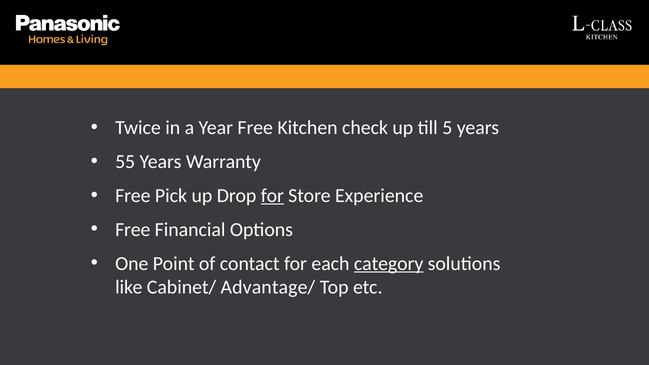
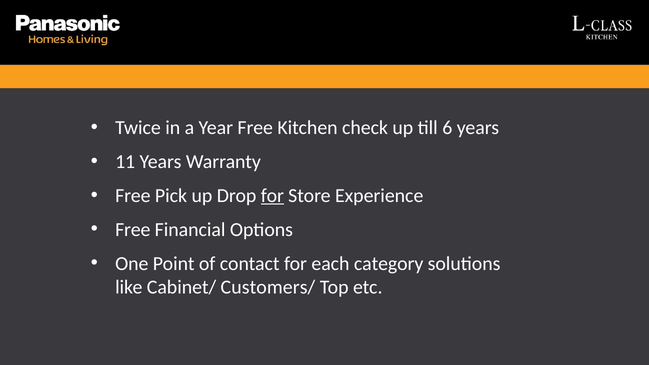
5: 5 -> 6 (447, 128)
55: 55 -> 11 (125, 162)
category underline: present -> none (389, 264)
Advantage/: Advantage/ -> Customers/ (268, 287)
